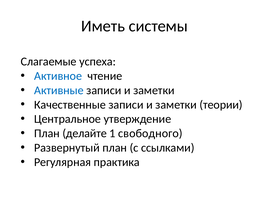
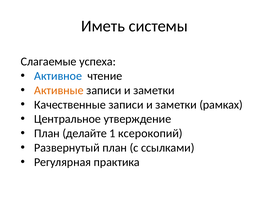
Активные colour: blue -> orange (59, 90)
теории: теории -> рамках (221, 105)
свободного: свободного -> ксерокопий (150, 133)
